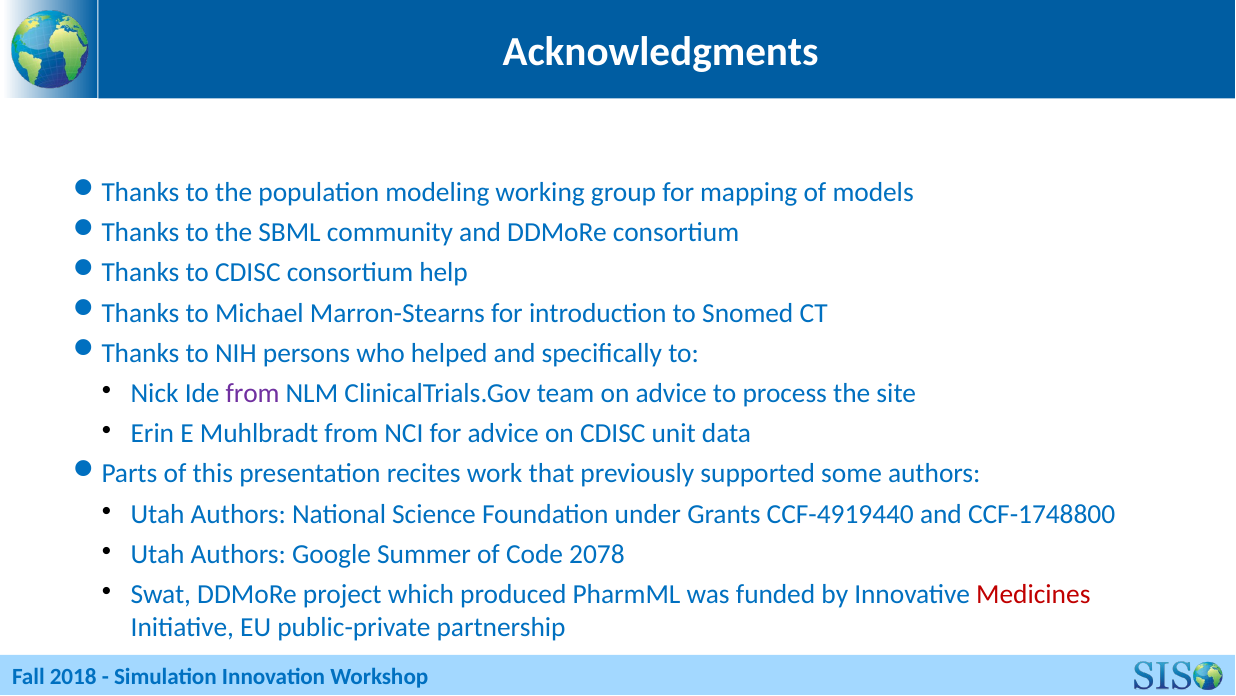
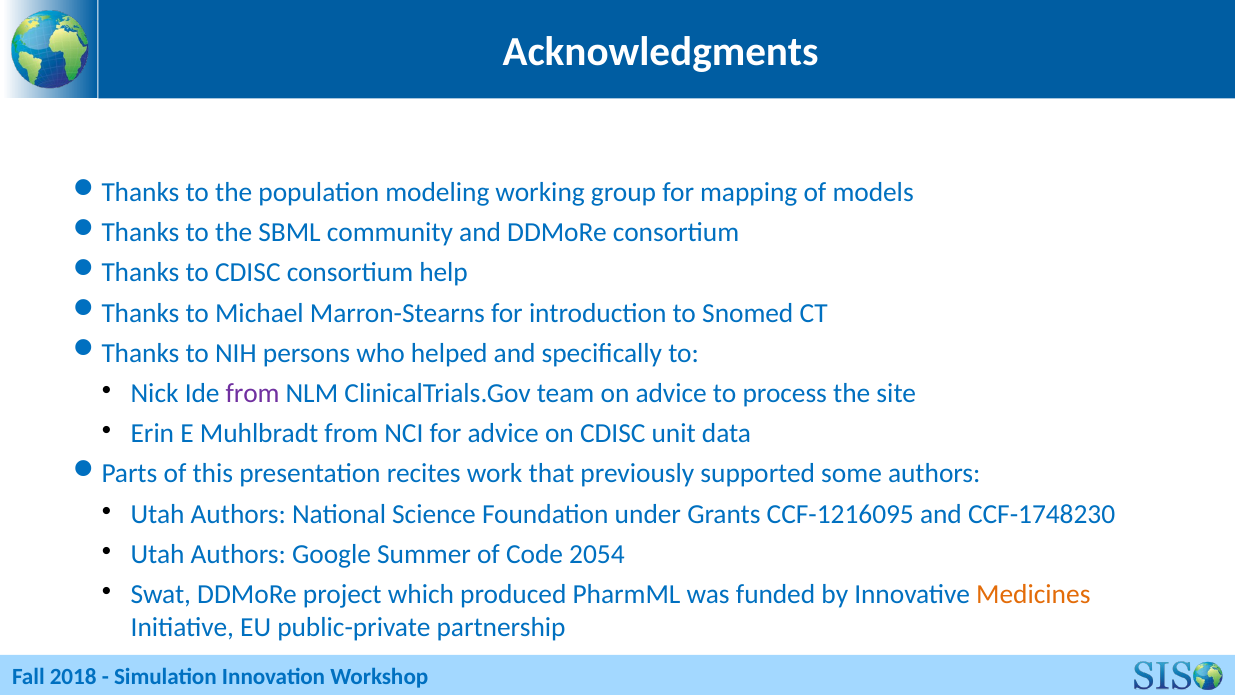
CCF-4919440: CCF-4919440 -> CCF-1216095 (840, 514)
CCF-1748800: CCF-1748800 -> CCF-1748230 (1042, 514)
2078: 2078 -> 2054 (597, 554)
Medicines colour: red -> orange (1033, 594)
